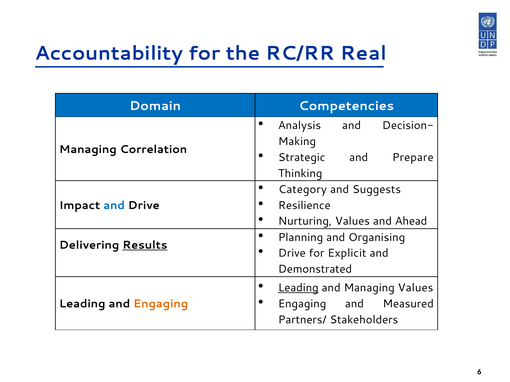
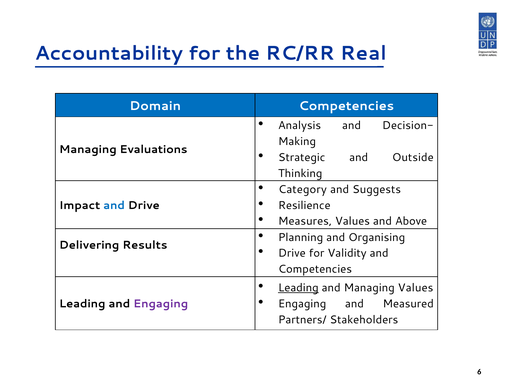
Correlation: Correlation -> Evaluations (153, 150)
Prepare: Prepare -> Outside (413, 158)
Nurturing: Nurturing -> Measures (305, 222)
Ahead: Ahead -> Above (411, 222)
Results underline: present -> none (145, 246)
Explicit: Explicit -> Validity (347, 254)
Demonstrated: Demonstrated -> Competencies (315, 270)
Engaging colour: orange -> purple (161, 304)
